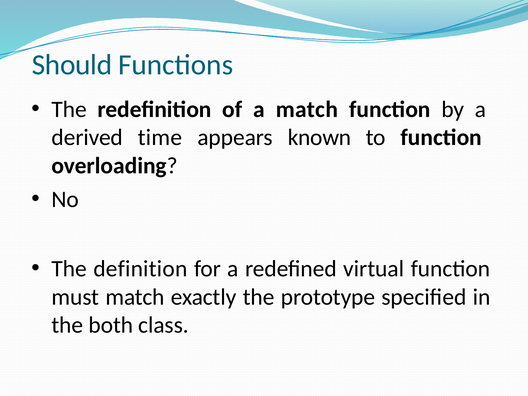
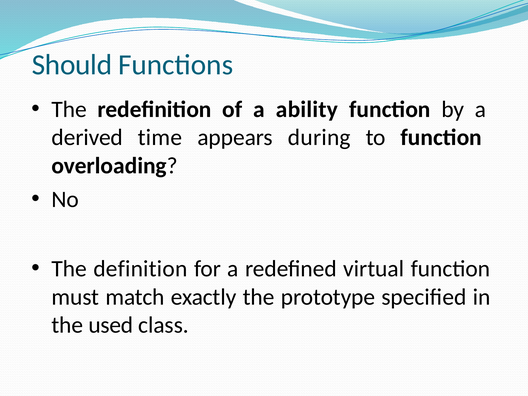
a match: match -> ability (307, 109)
known: known -> during (319, 137)
both: both -> used (111, 325)
